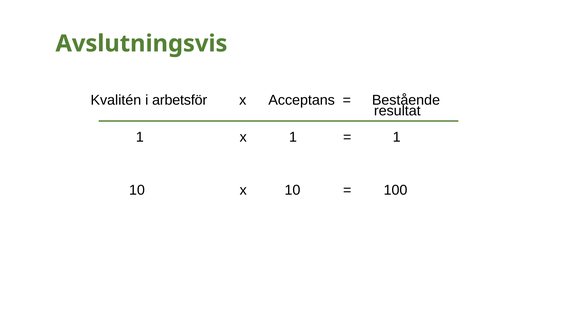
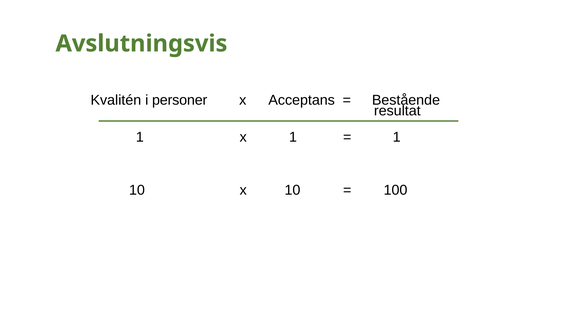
arbetsför: arbetsför -> personer (180, 100)
